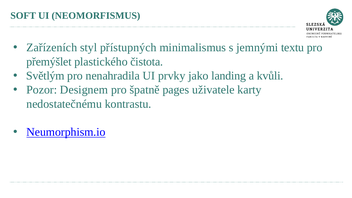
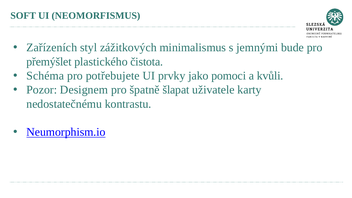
přístupných: přístupných -> zážitkových (128, 48)
textu: textu -> bude (293, 48)
Světlým: Světlým -> Schéma (45, 76)
nenahradila: nenahradila -> potřebujete (113, 76)
landing: landing -> pomoci (229, 76)
pages: pages -> šlapat (176, 90)
